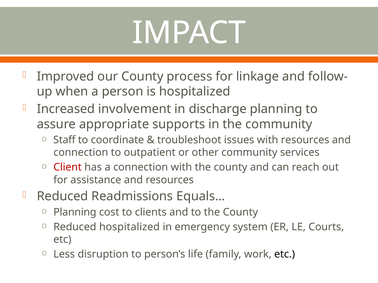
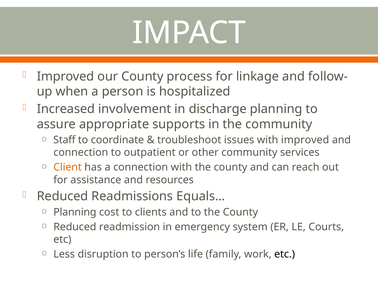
with resources: resources -> improved (305, 140)
Client colour: red -> orange (68, 168)
Reduced hospitalized: hospitalized -> readmission (129, 227)
